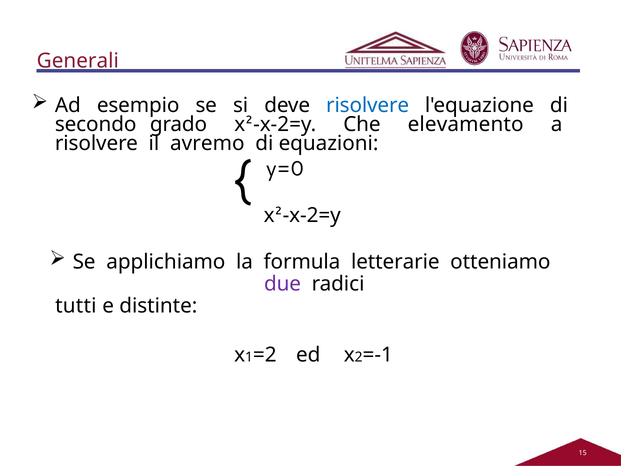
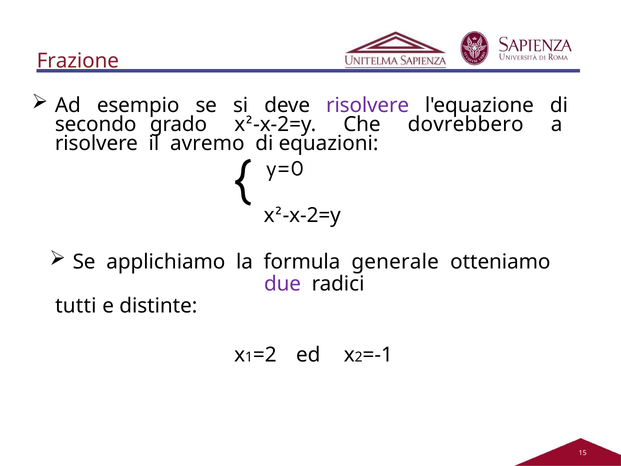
Generali: Generali -> Frazione (78, 61)
risolvere colour: blue -> purple (368, 105)
elevamento: elevamento -> dovrebbero (466, 124)
letterarie: letterarie -> generale (395, 262)
